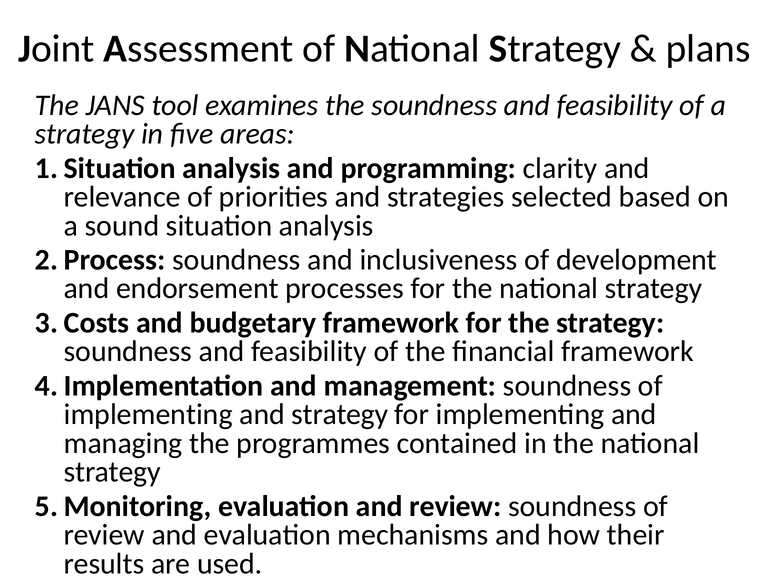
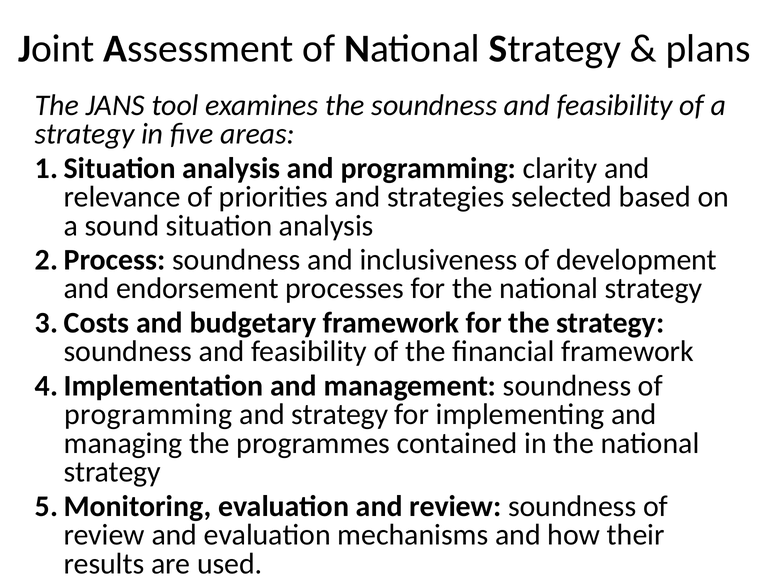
implementing: implementing -> programming (148, 414)
